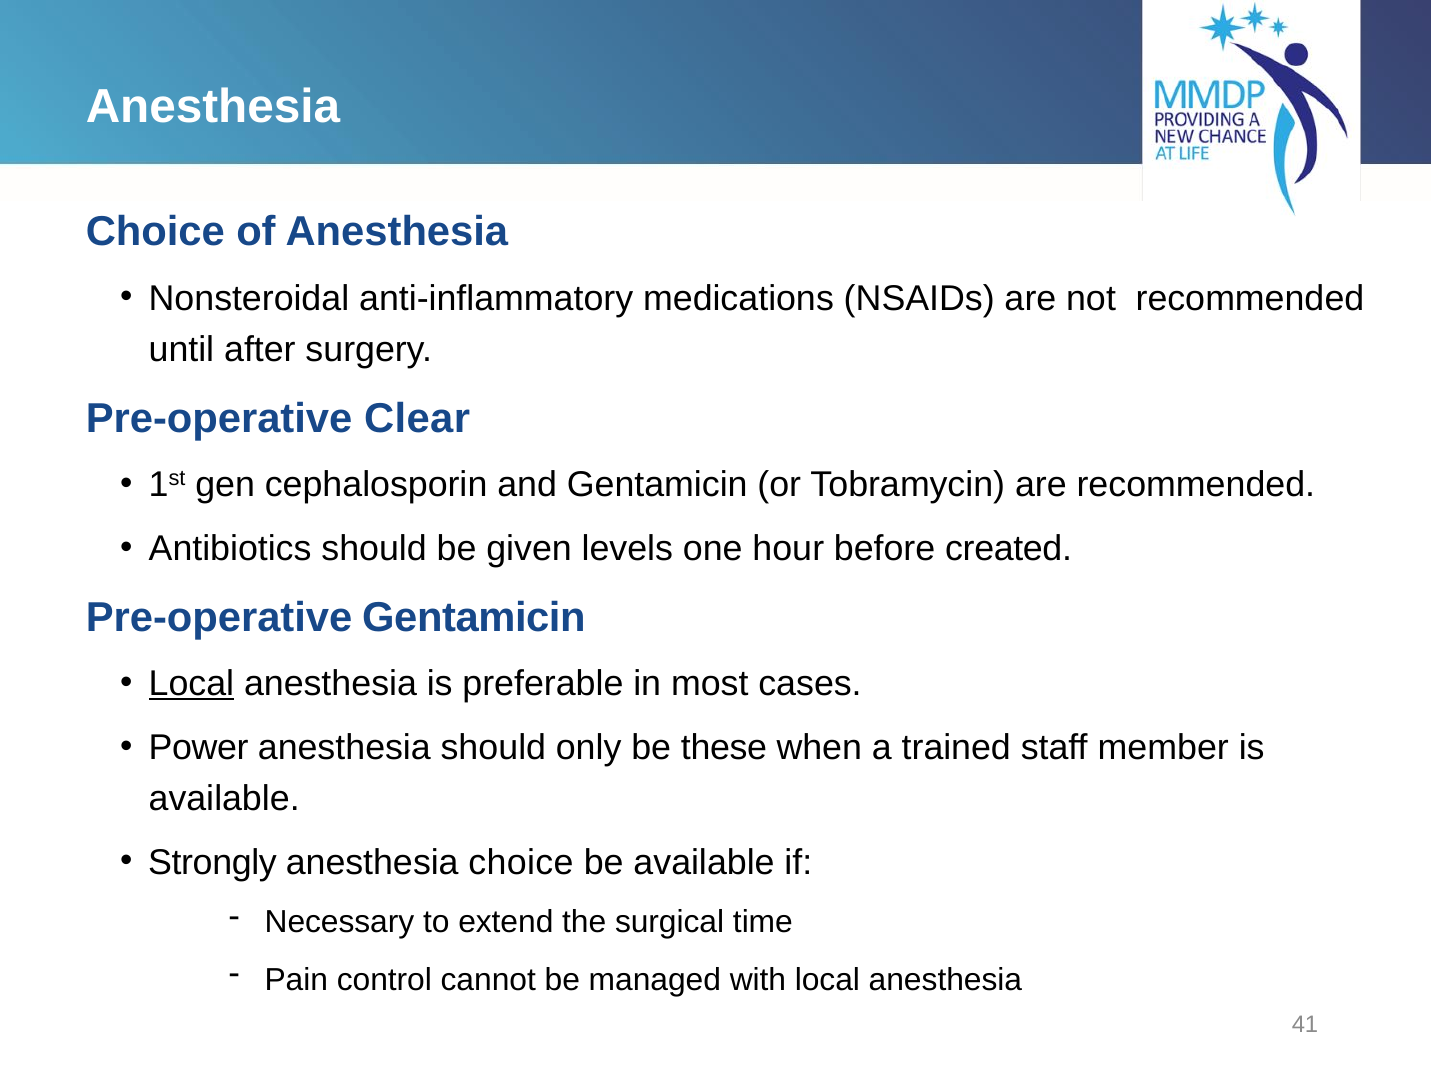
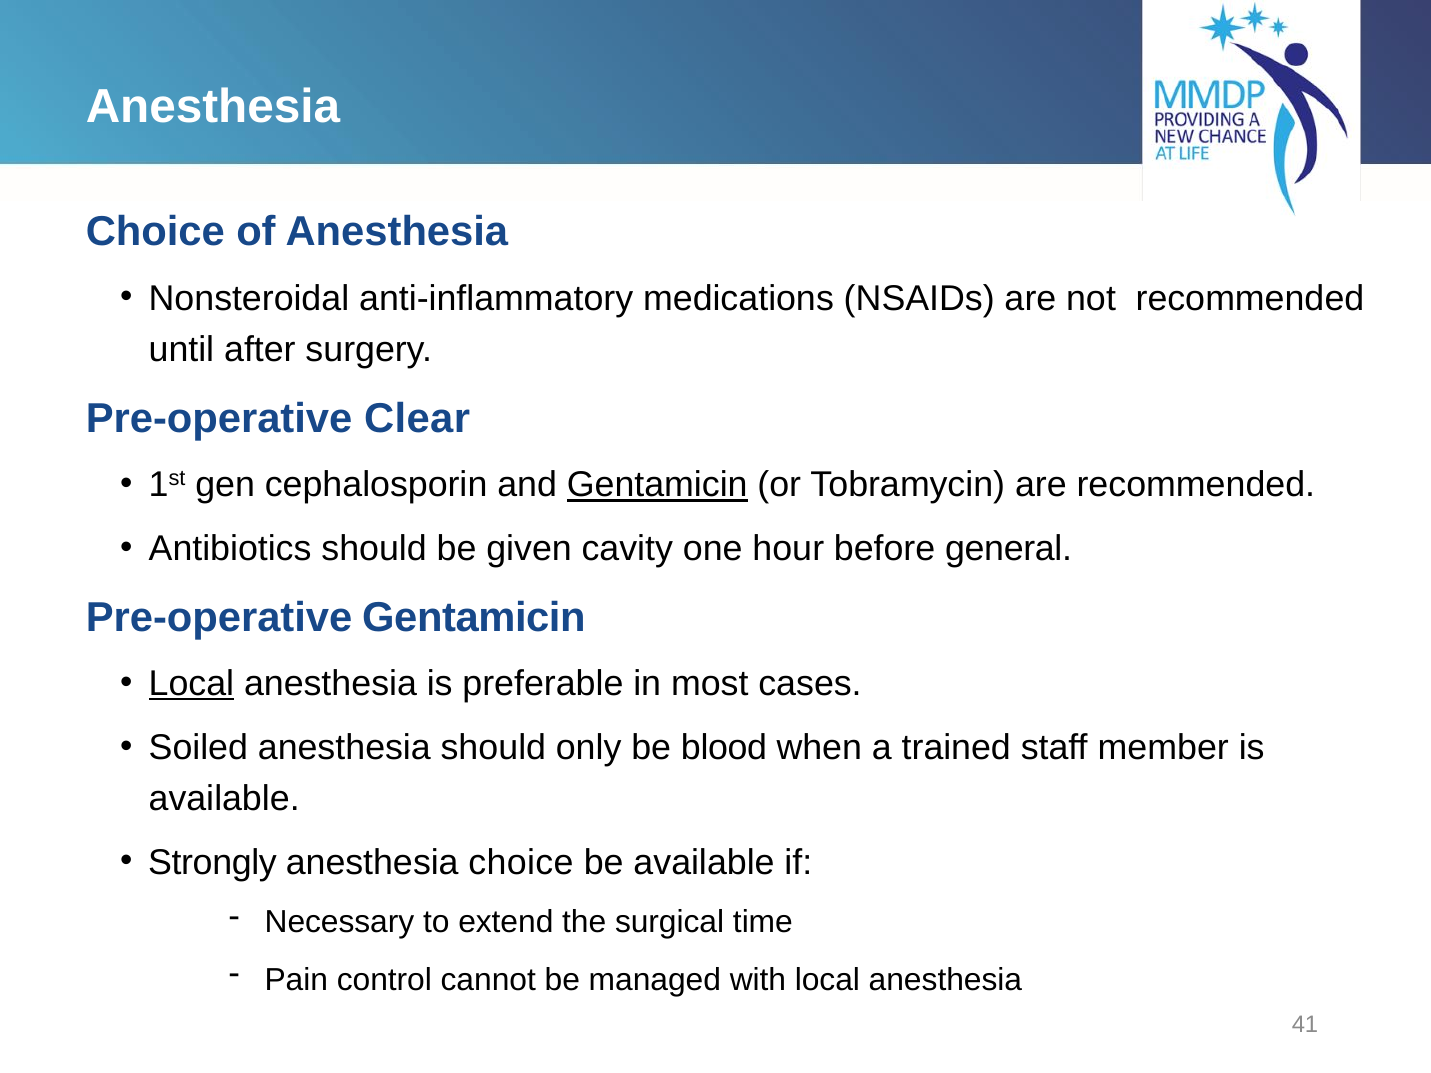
Gentamicin underline: none -> present (657, 485)
levels: levels -> cavity (627, 549)
created: created -> general (1009, 549)
Power: Power -> Soiled (198, 748)
these: these -> blood (724, 748)
